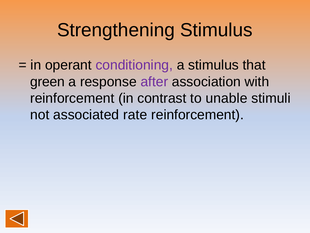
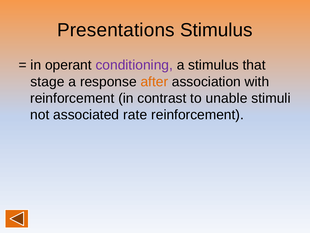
Strengthening: Strengthening -> Presentations (116, 30)
green: green -> stage (47, 82)
after colour: purple -> orange (154, 82)
